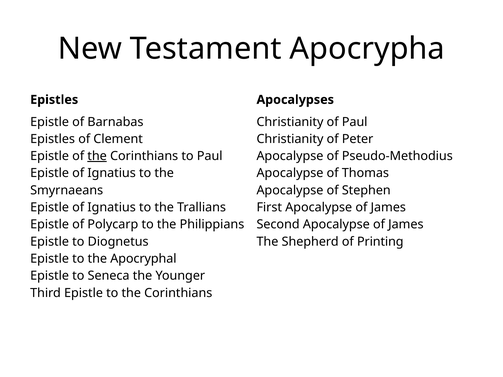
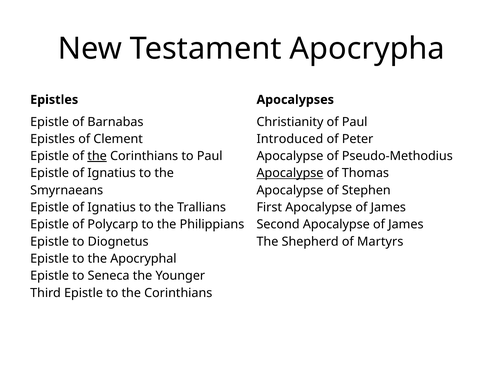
Christianity: Christianity -> Introduced (290, 139)
Apocalypse underline: none -> present (290, 173)
Printing: Printing -> Martyrs (380, 242)
